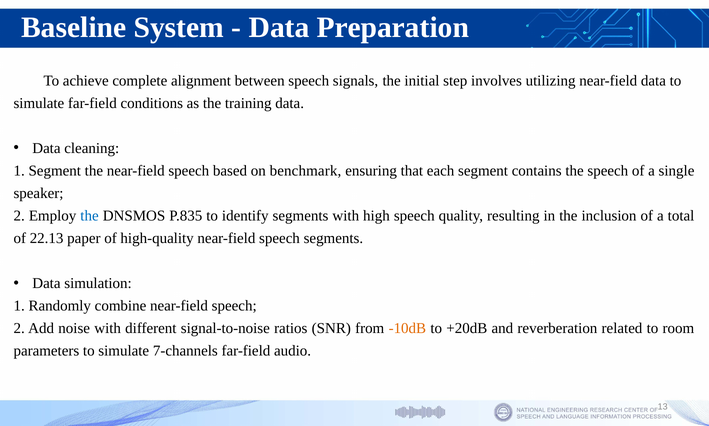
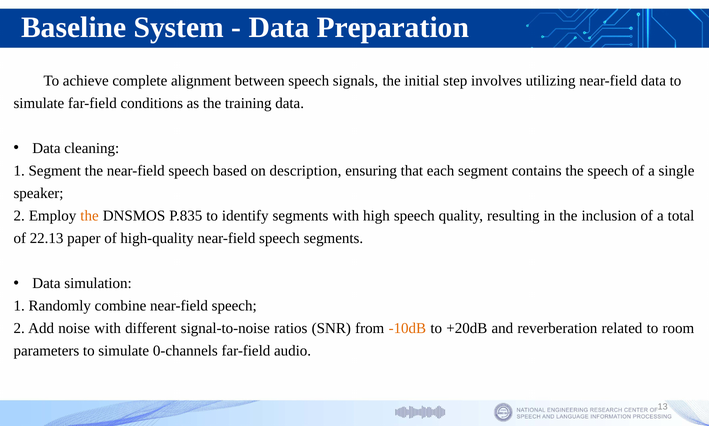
benchmark: benchmark -> description (305, 170)
the colour: blue -> orange (90, 215)
7-channels: 7-channels -> 0-channels (185, 350)
